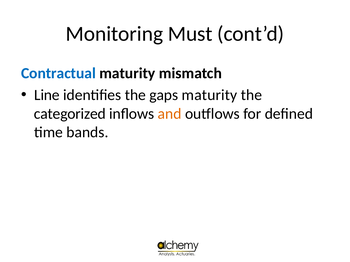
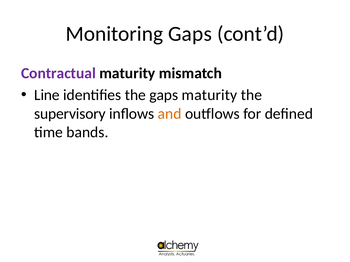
Monitoring Must: Must -> Gaps (190, 34)
Contractual colour: blue -> purple (58, 73)
categorized: categorized -> supervisory (70, 114)
